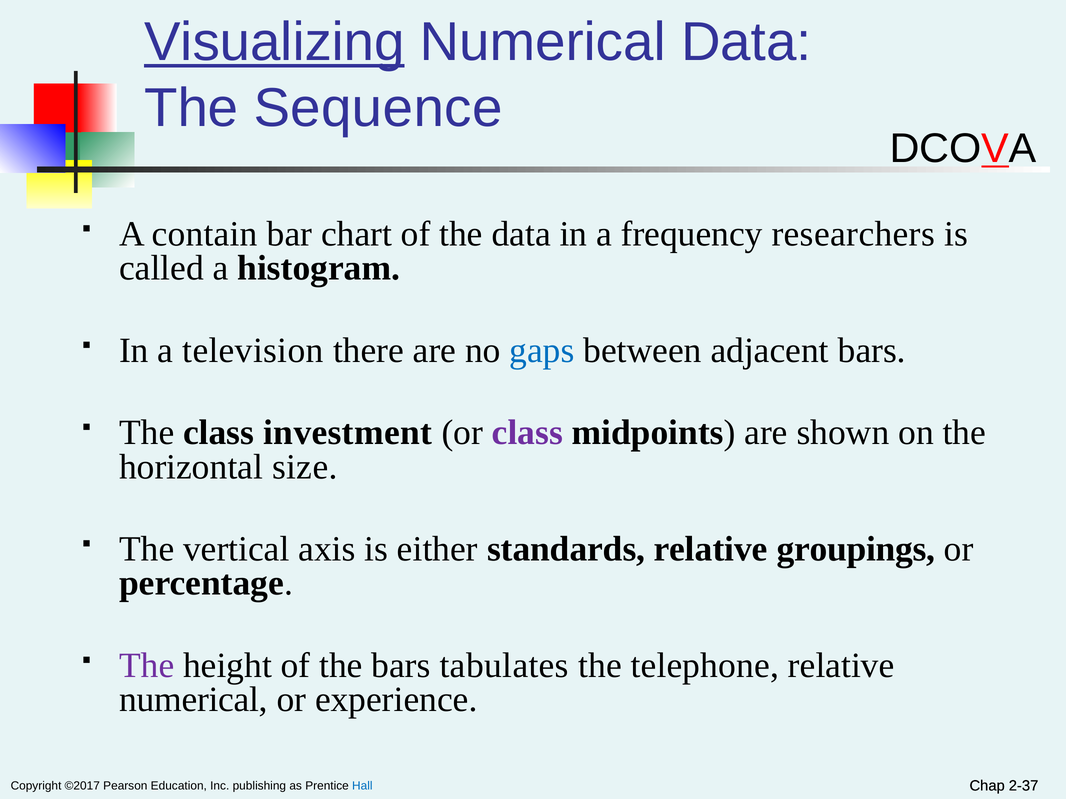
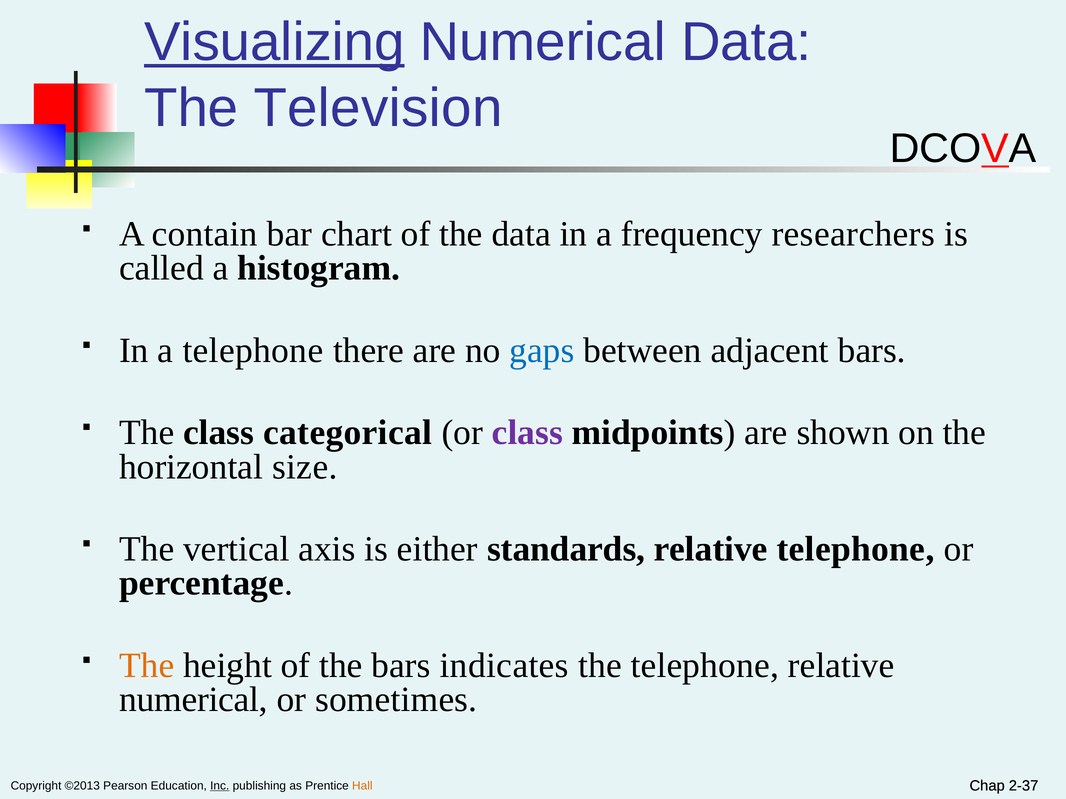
Sequence: Sequence -> Television (378, 108)
a television: television -> telephone (253, 351)
investment: investment -> categorical (348, 433)
relative groupings: groupings -> telephone (856, 549)
The colour: purple -> orange (147, 666)
tabulates: tabulates -> indicates (504, 666)
experience: experience -> sometimes (396, 700)
©2017: ©2017 -> ©2013 (82, 786)
Inc underline: none -> present (220, 786)
Hall colour: blue -> orange (362, 786)
